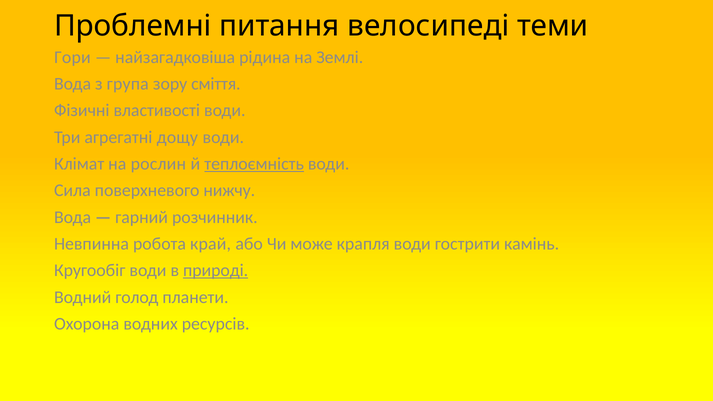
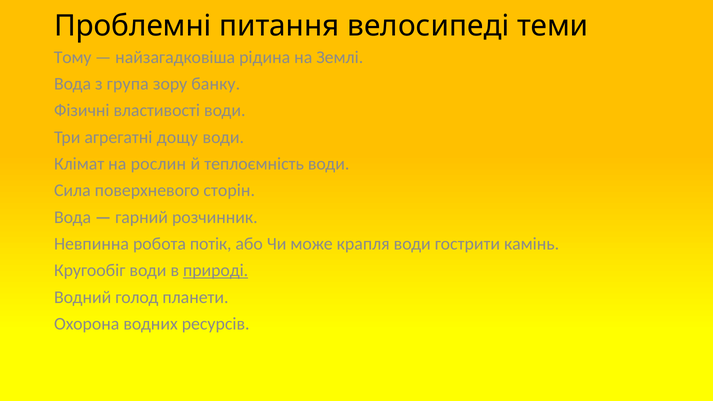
Гори: Гори -> Тому (73, 57)
сміття: сміття -> банку (216, 84)
теплоємність underline: present -> none (254, 164)
нижчу: нижчу -> сторін (229, 191)
край: край -> потік (211, 244)
